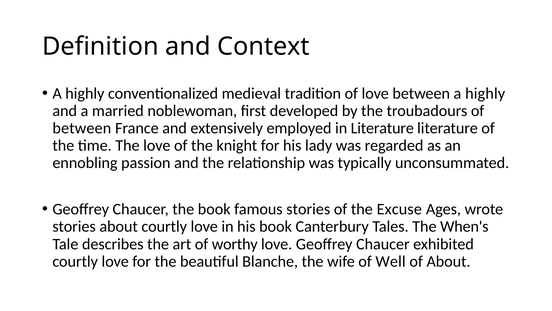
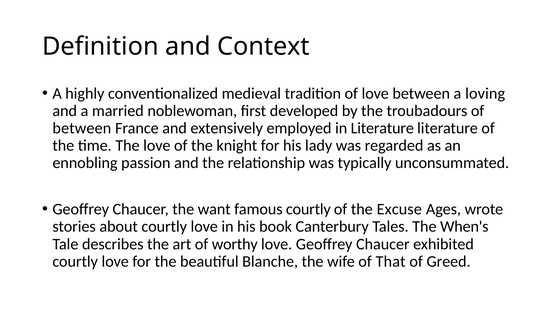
between a highly: highly -> loving (485, 93)
the book: book -> want (214, 209)
famous stories: stories -> courtly (308, 209)
Well: Well -> That (391, 261)
of About: About -> Greed (449, 261)
